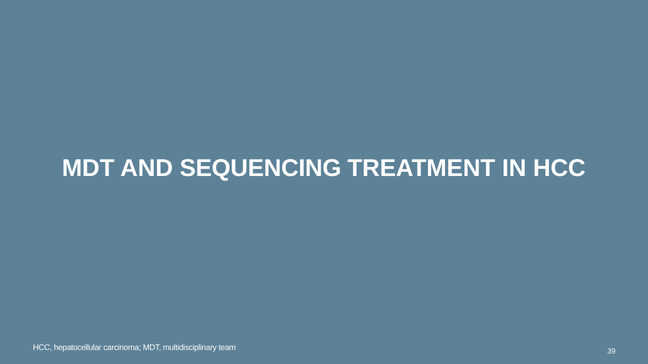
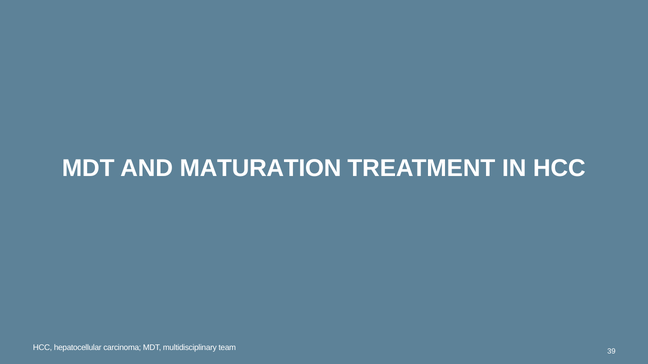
SEQUENCING: SEQUENCING -> MATURATION (260, 169)
